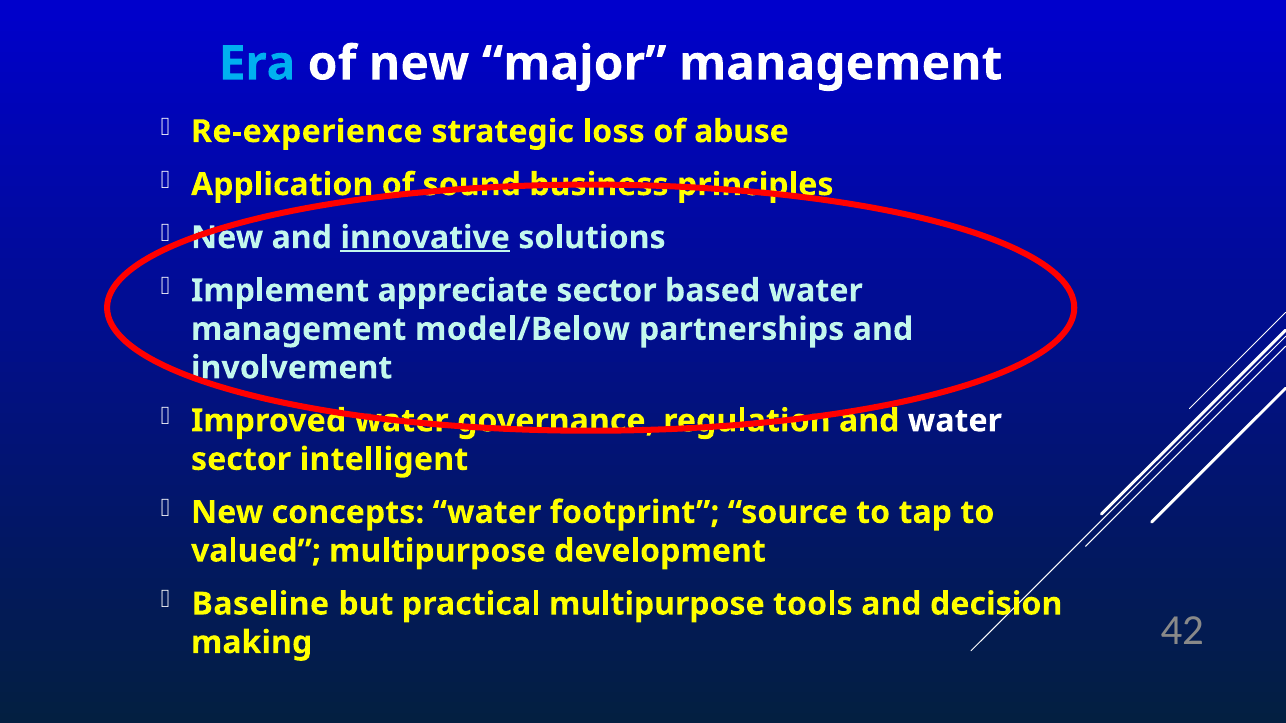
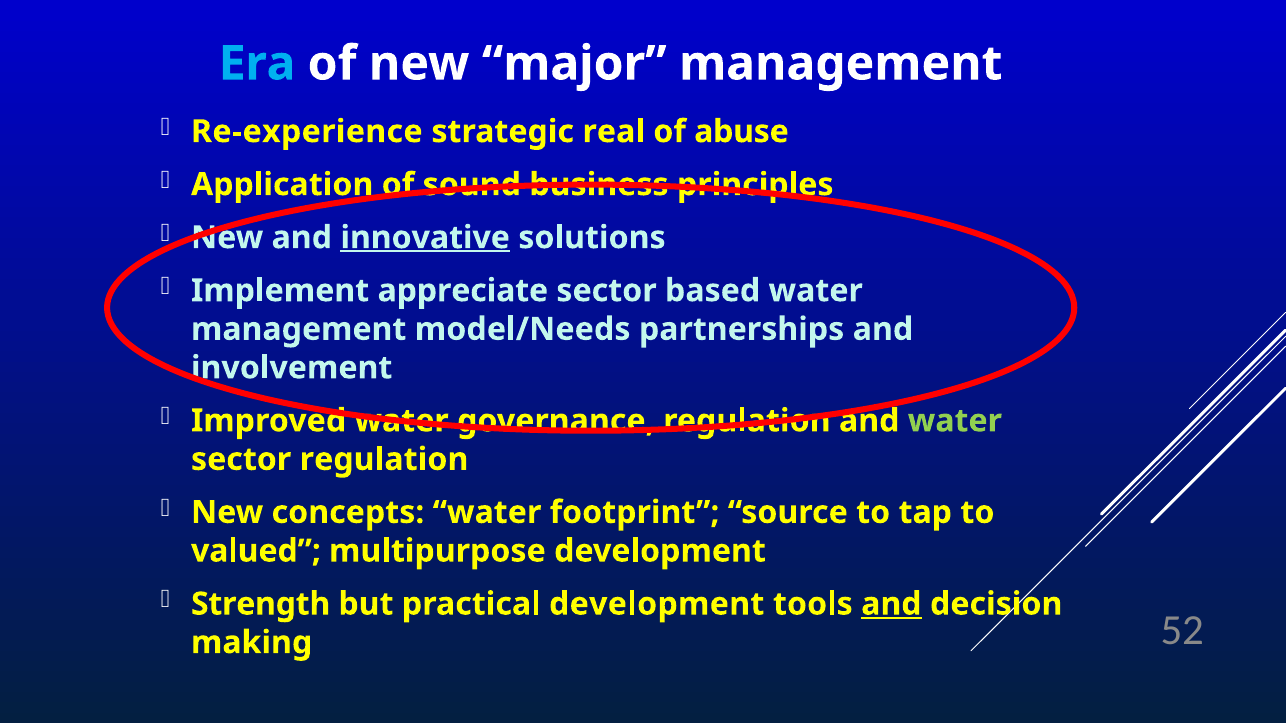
loss: loss -> real (614, 132)
model/Below: model/Below -> model/Needs (523, 329)
water colour: white -> light green (955, 421)
sector intelligent: intelligent -> regulation (384, 460)
Baseline: Baseline -> Strength (261, 604)
practical multipurpose: multipurpose -> development (657, 604)
and underline: none -> present (891, 604)
42: 42 -> 52 (1182, 631)
